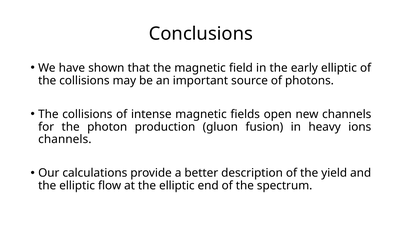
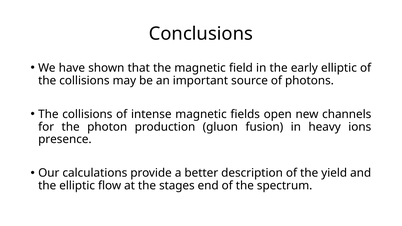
channels: channels -> presence (65, 140)
at the elliptic: elliptic -> stages (177, 186)
